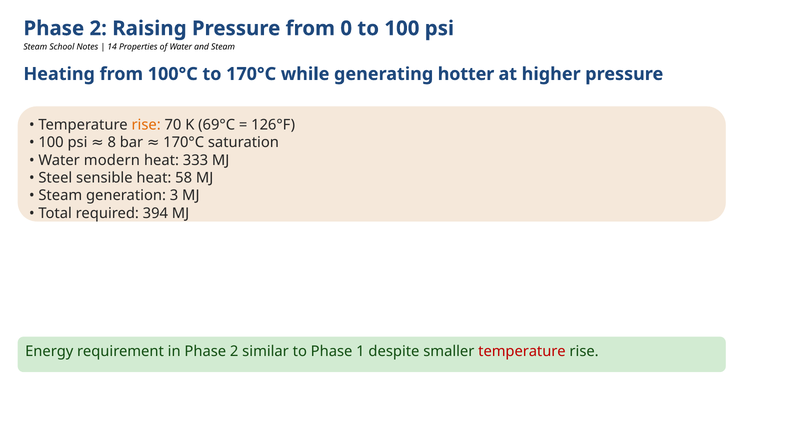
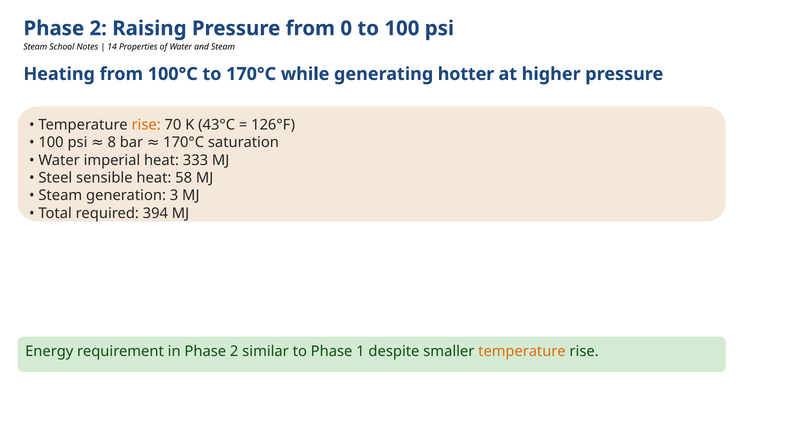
69°C: 69°C -> 43°C (217, 125)
modern: modern -> imperial (112, 160)
temperature colour: red -> orange (522, 351)
